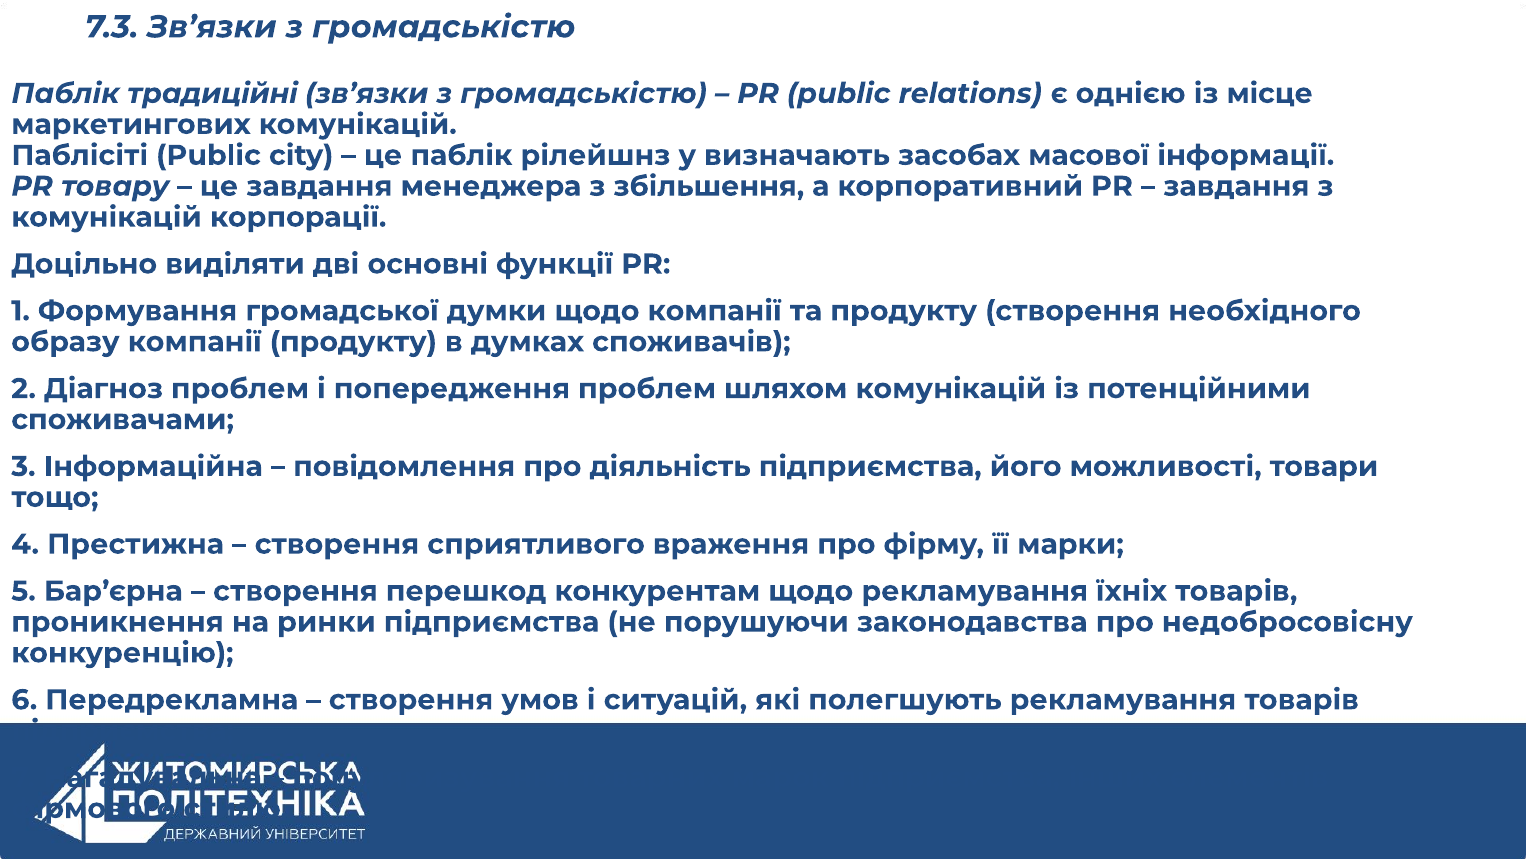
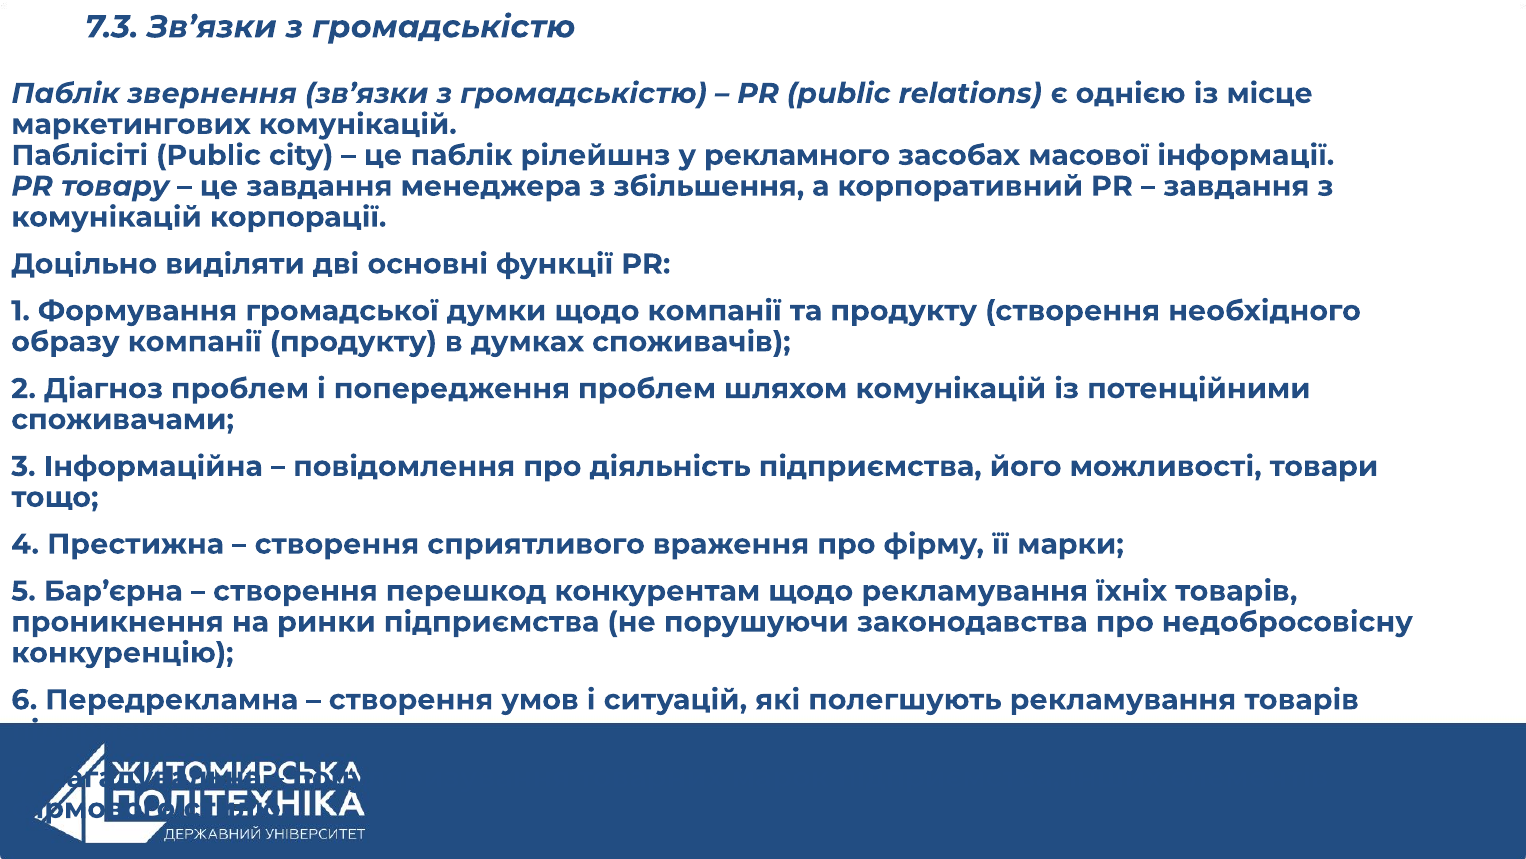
традиційні: традиційні -> звернення (212, 93)
визначають: визначають -> рекламного (797, 155)
